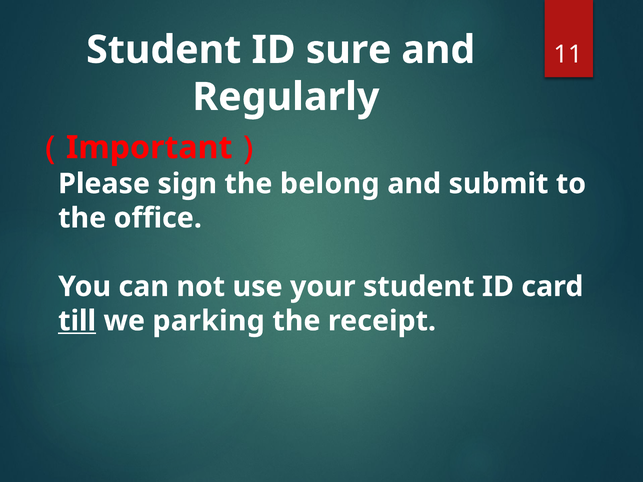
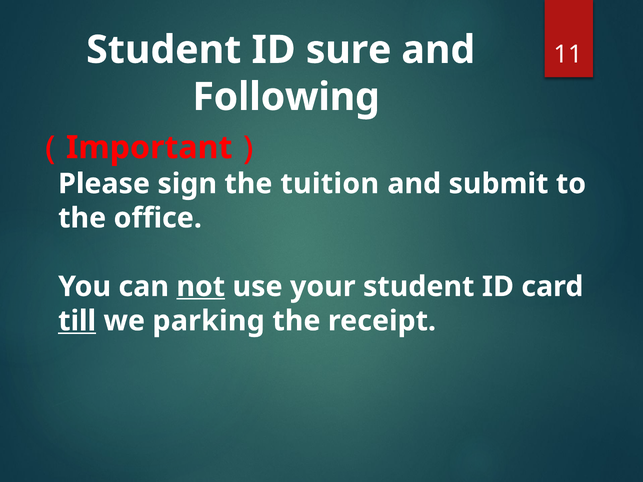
Regularly: Regularly -> Following (286, 97)
belong: belong -> tuition (330, 184)
not underline: none -> present (201, 287)
